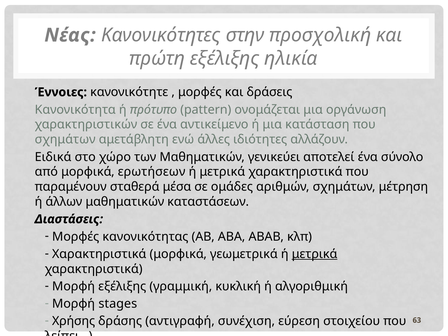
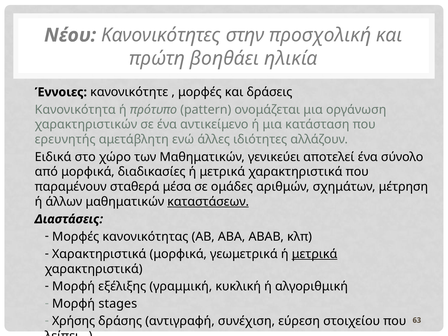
Νέας: Νέας -> Νέου (70, 35)
πρώτη εξέλιξης: εξέλιξης -> βοηθάει (225, 58)
σχημάτων: σχημάτων -> ερευνητής (65, 139)
ερωτήσεων: ερωτήσεων -> διαδικασίες (152, 172)
καταστάσεων underline: none -> present (208, 202)
